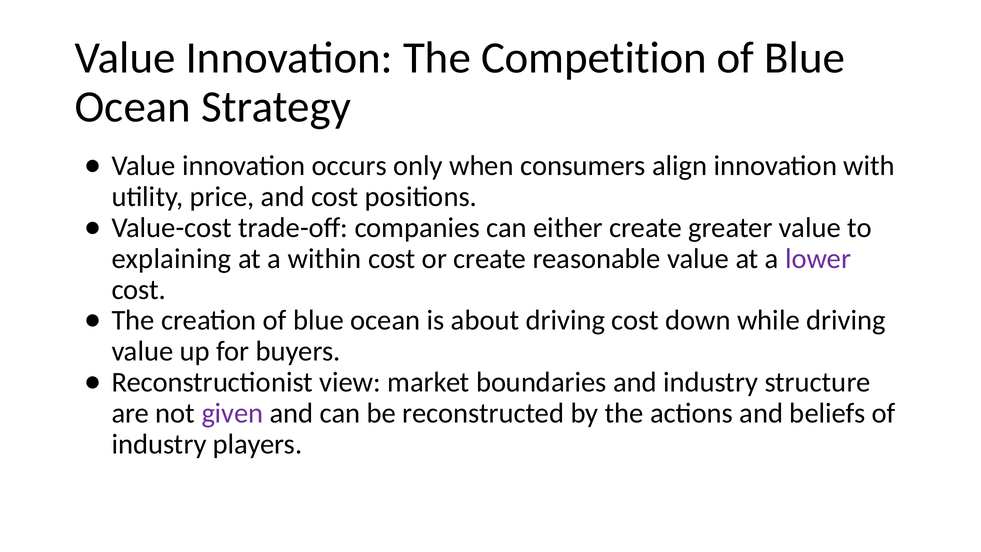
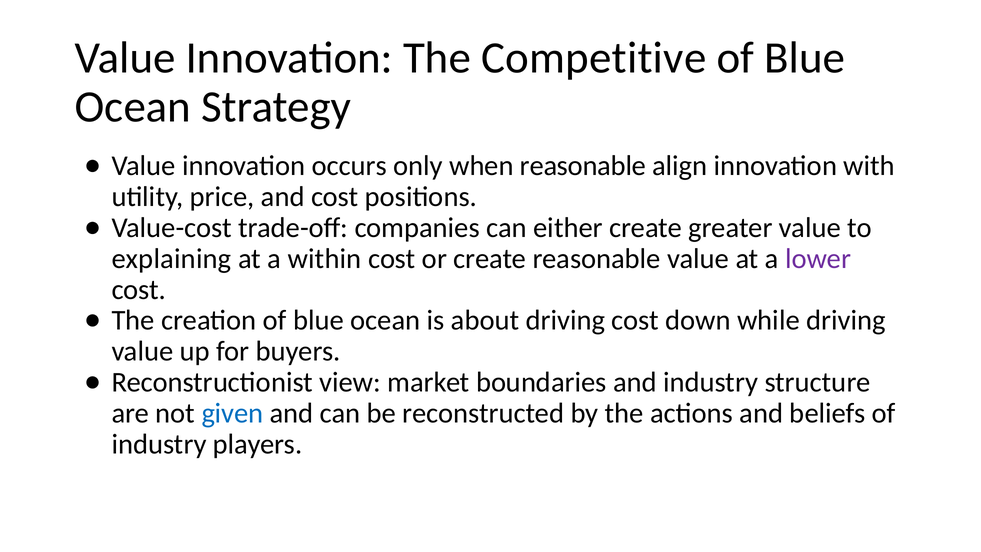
Competition: Competition -> Competitive (594, 58)
when consumers: consumers -> reasonable (583, 166)
given colour: purple -> blue (232, 413)
